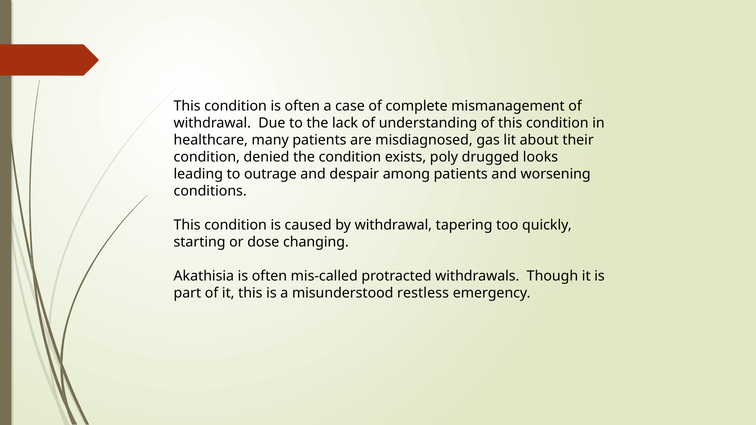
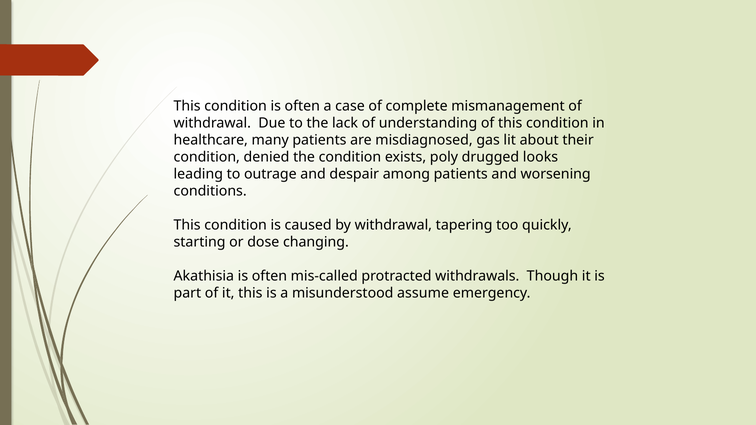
restless: restless -> assume (423, 293)
